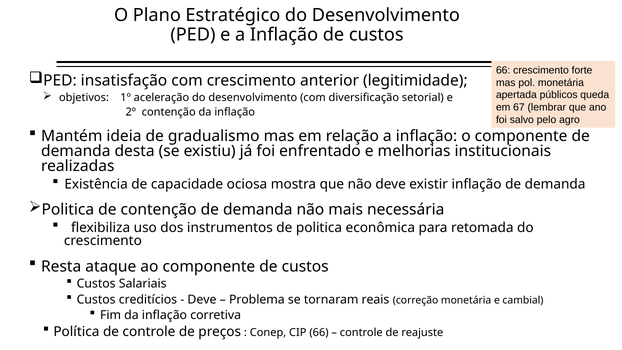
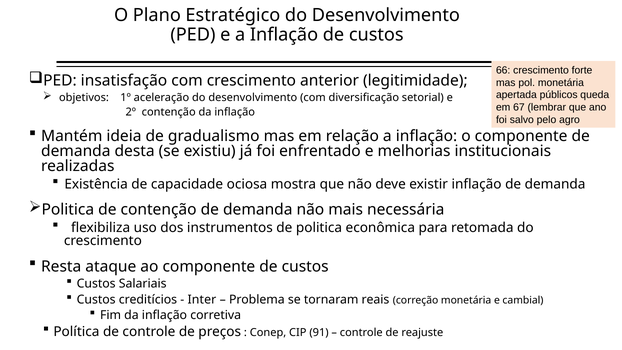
Deve: Deve -> Inter (202, 299)
CIP 66: 66 -> 91 (319, 332)
